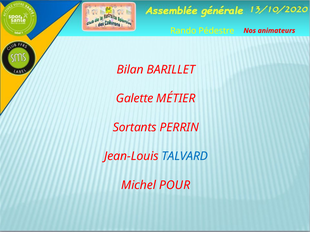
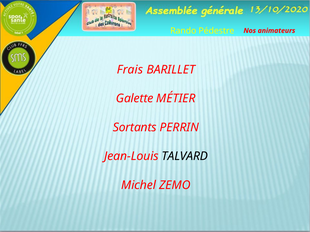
Bilan: Bilan -> Frais (130, 70)
TALVARD colour: blue -> black (185, 157)
POUR: POUR -> ZEMO (175, 185)
